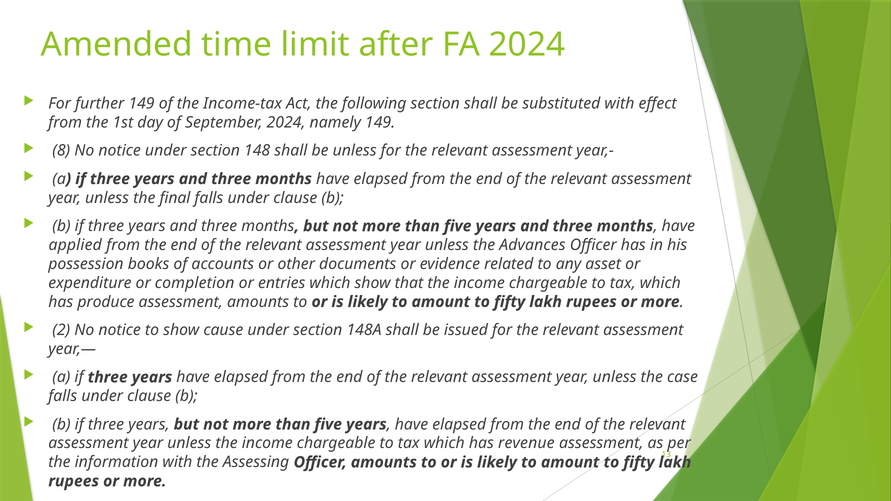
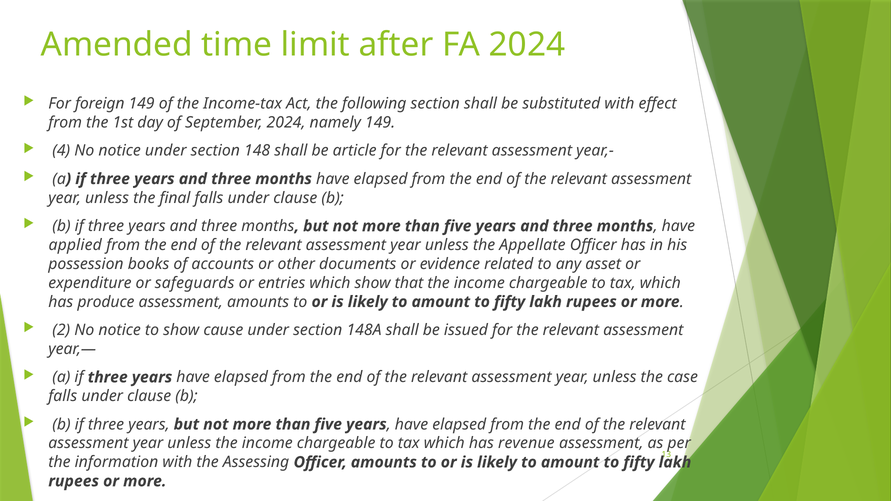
further: further -> foreign (100, 104)
8: 8 -> 4 (61, 151)
be unless: unless -> article (355, 151)
Advances: Advances -> Appellate (532, 245)
completion: completion -> safeguards (195, 283)
